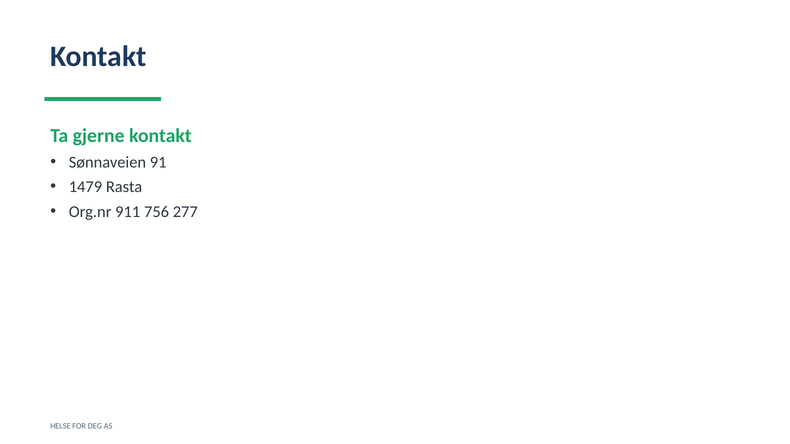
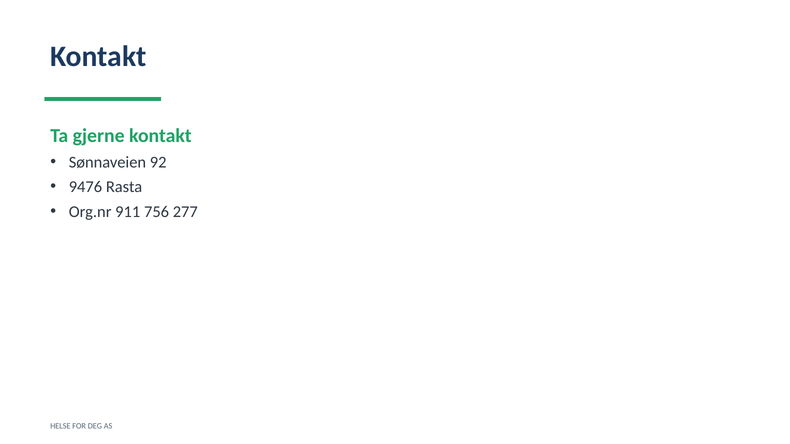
91: 91 -> 92 (158, 162)
1479: 1479 -> 9476 (85, 187)
